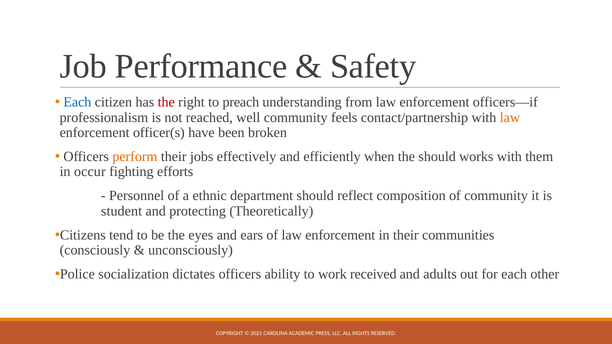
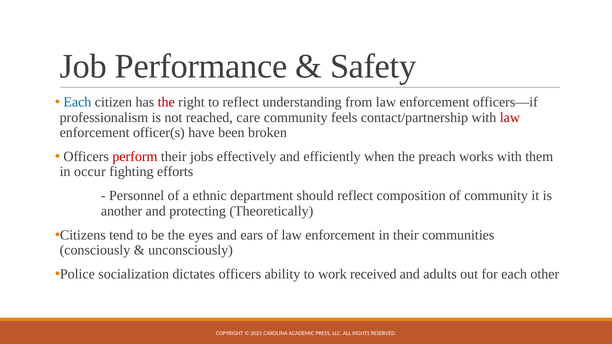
to preach: preach -> reflect (241, 102)
well: well -> care (248, 118)
law colour: orange -> red (510, 118)
perform colour: orange -> red (135, 157)
the should: should -> preach (437, 157)
student: student -> another (122, 211)
